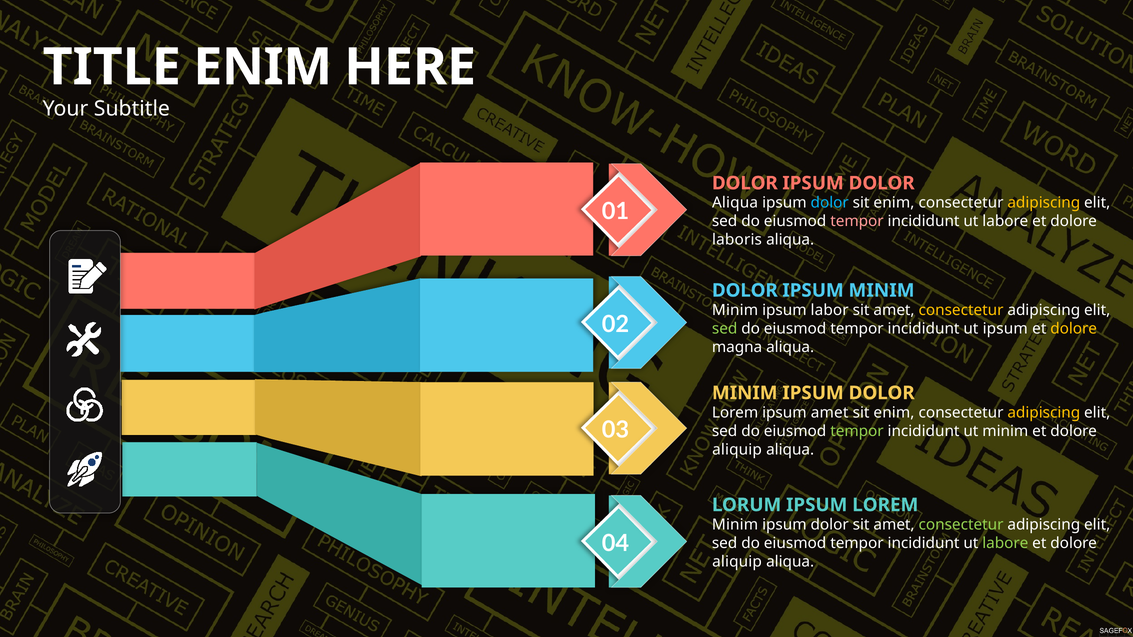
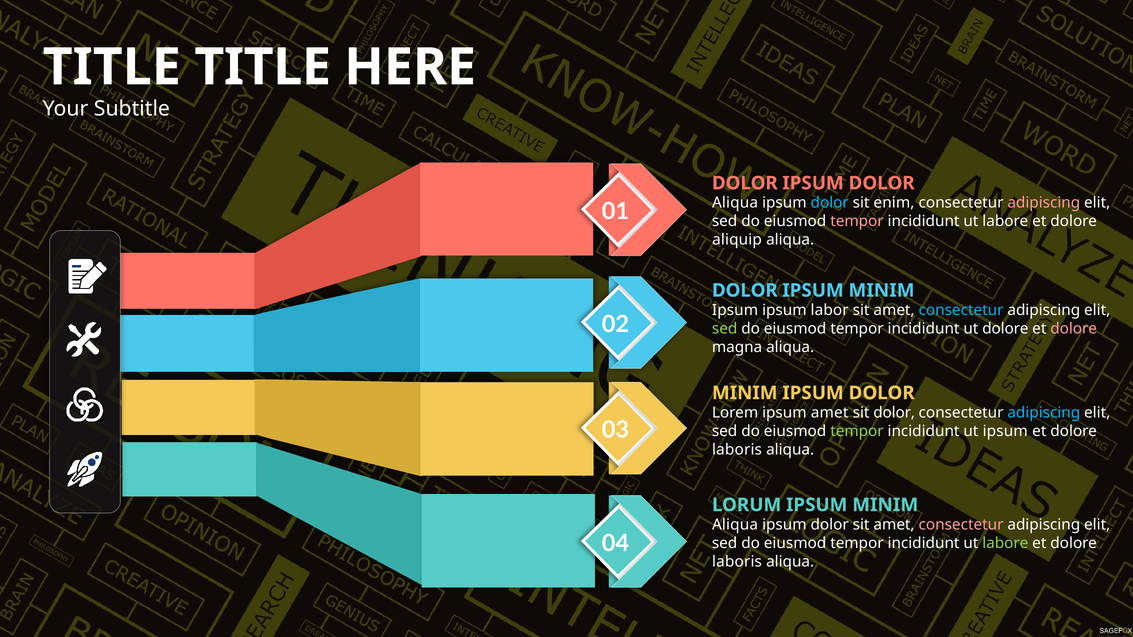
ENIM: ENIM -> TITLE (263, 67)
adipiscing colour: yellow -> pink (1044, 203)
laboris: laboris -> aliquip (737, 240)
Minim: Minim -> Ipsum (735, 310)
consectetur colour: yellow -> light blue (961, 310)
ut ipsum: ipsum -> dolore (1005, 329)
dolore colour: yellow -> pink (1074, 329)
enim: enim -> dolor (894, 413)
adipiscing colour: yellow -> light blue (1044, 413)
ut minim: minim -> ipsum (1005, 431)
aliquip: aliquip -> laboris (737, 450)
LORUM IPSUM LOREM: LOREM -> MINIM (885, 505)
Minim: Minim -> Aliqua (735, 525)
consectetur colour: light green -> pink (961, 525)
aliquip: aliquip -> laboris (737, 562)
